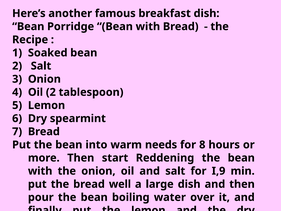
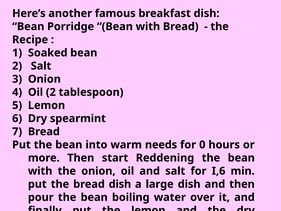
8: 8 -> 0 (202, 145)
I,9: I,9 -> I,6 (219, 171)
bread well: well -> dish (120, 184)
